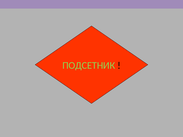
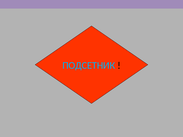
ПОДСЕТНИК colour: light green -> light blue (89, 66)
